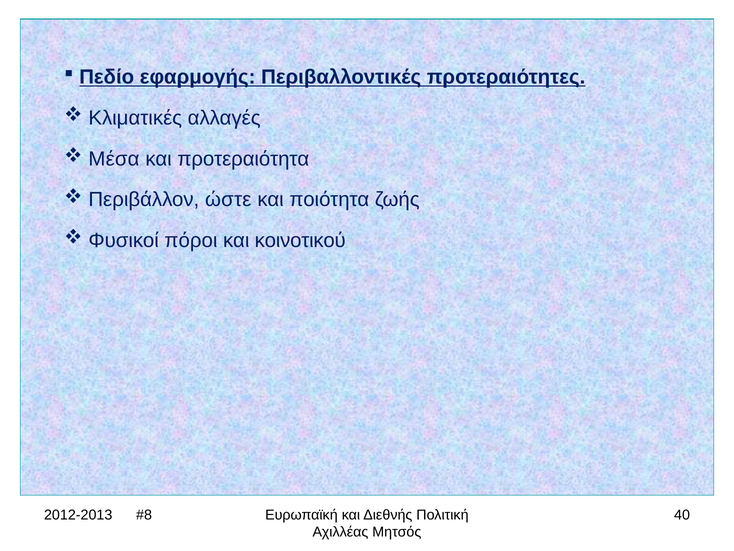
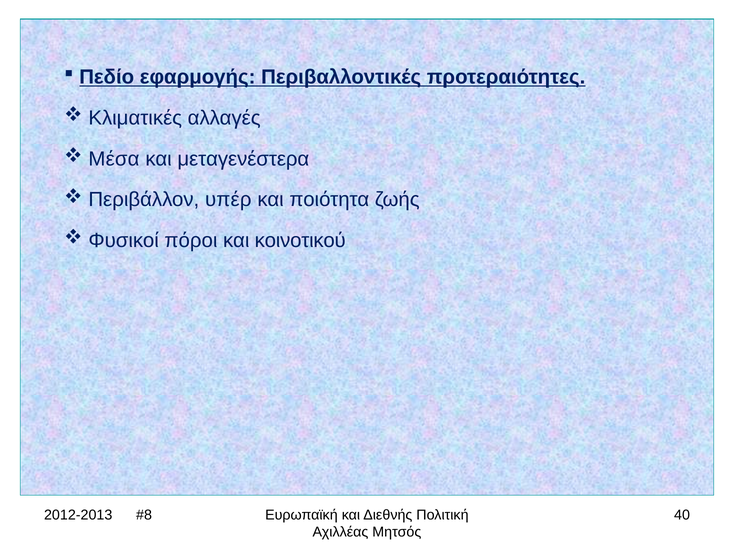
προτεραιότητα: προτεραιότητα -> μεταγενέστερα (243, 159)
ώστε: ώστε -> υπέρ (228, 199)
